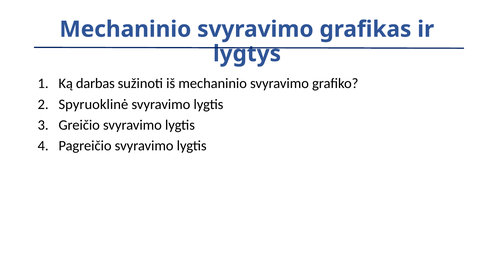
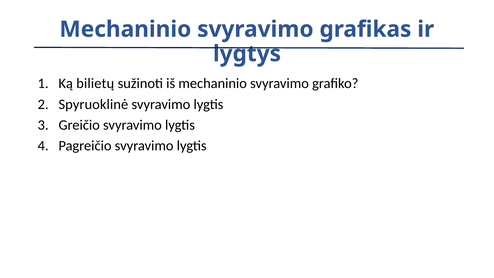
darbas: darbas -> bilietų (95, 84)
